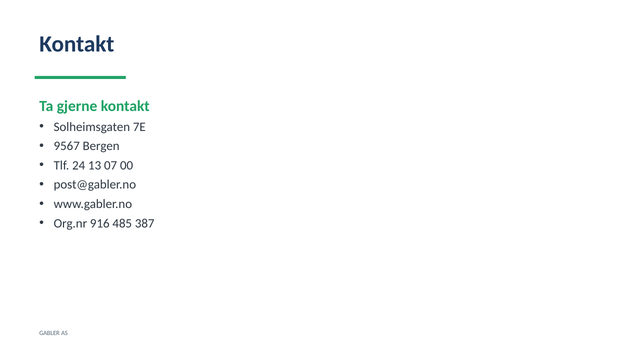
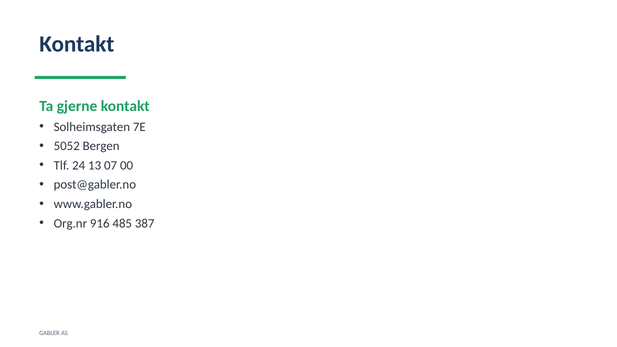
9567: 9567 -> 5052 (67, 146)
